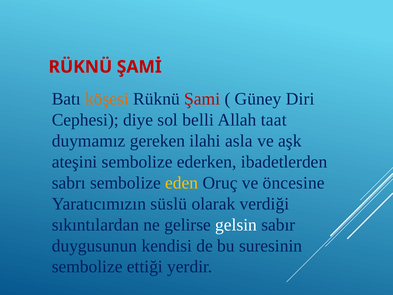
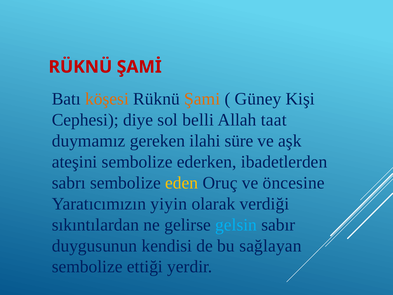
Şami colour: red -> orange (202, 99)
Diri: Diri -> Kişi (300, 99)
asla: asla -> süre (239, 141)
süslü: süslü -> yiyin (169, 204)
gelsin colour: white -> light blue (236, 225)
suresinin: suresinin -> sağlayan (270, 246)
